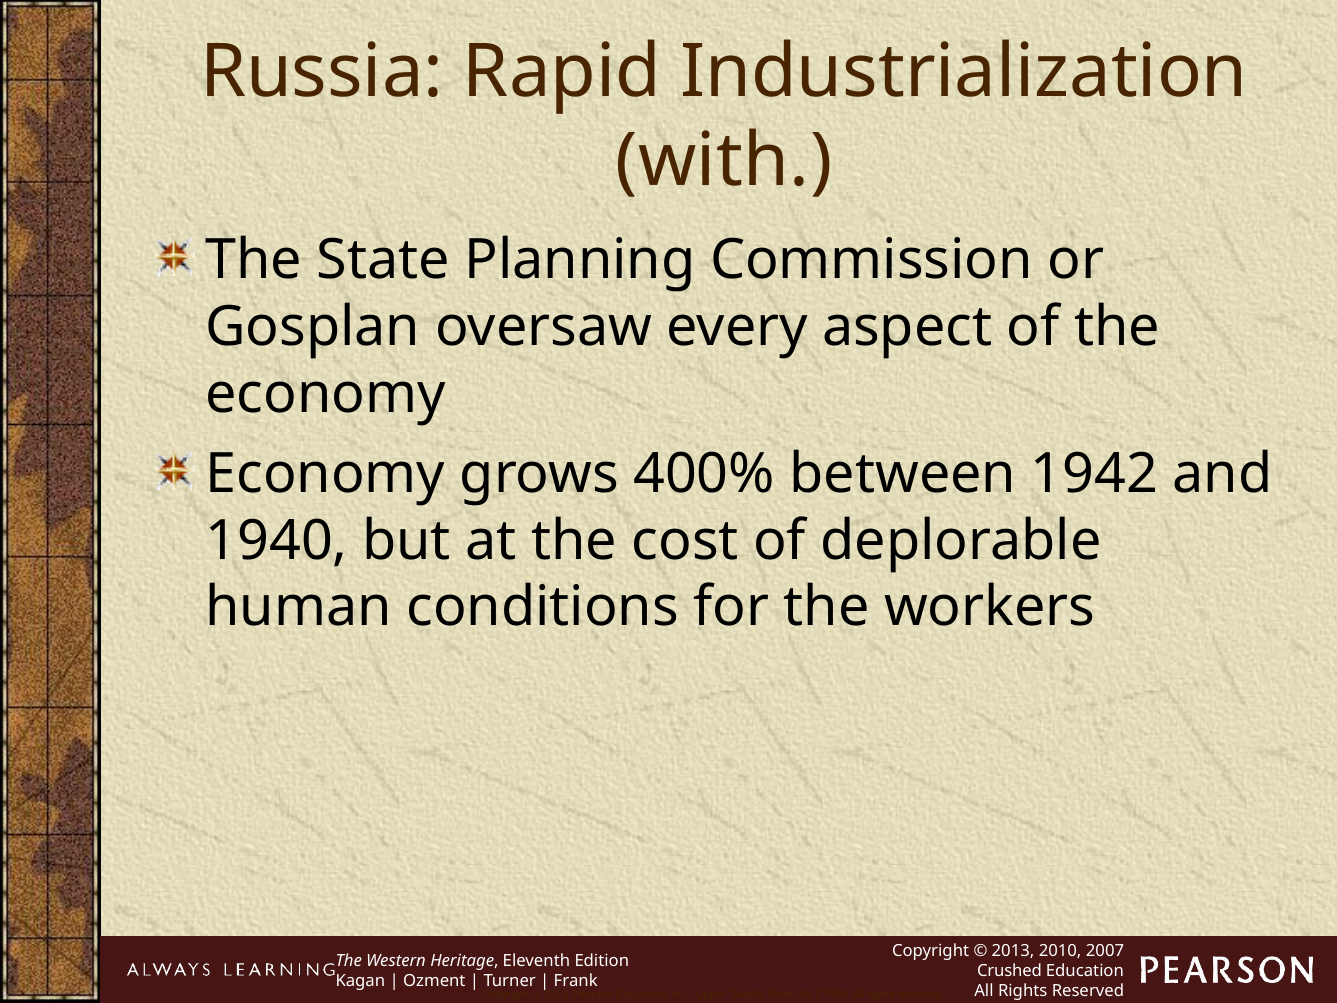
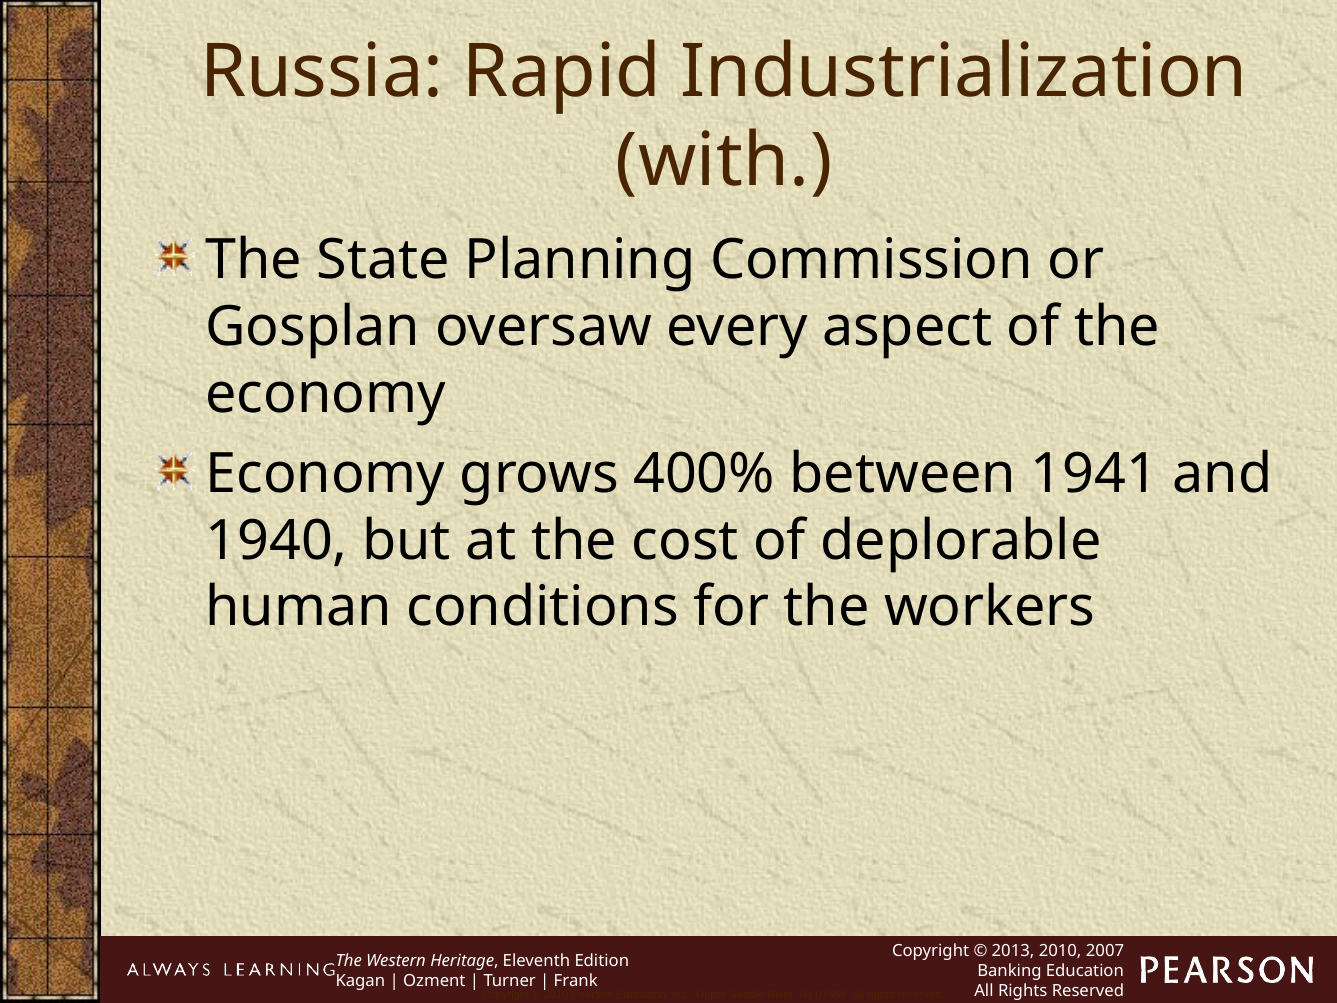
1942: 1942 -> 1941 (1094, 474)
Crushed: Crushed -> Banking (1009, 970)
